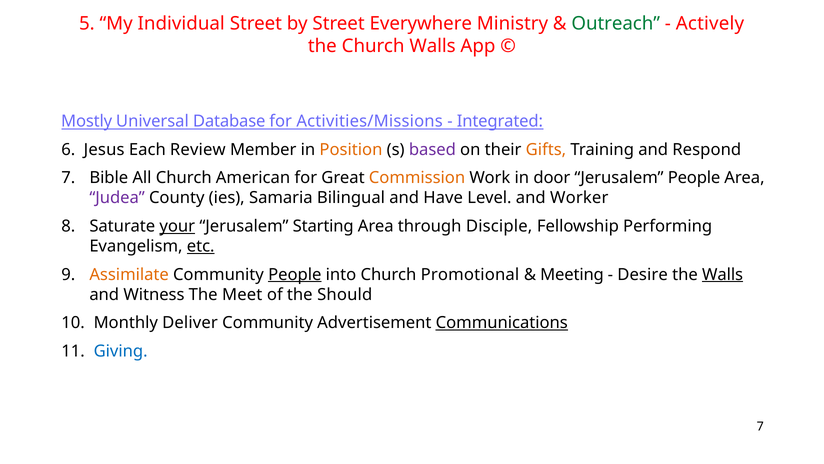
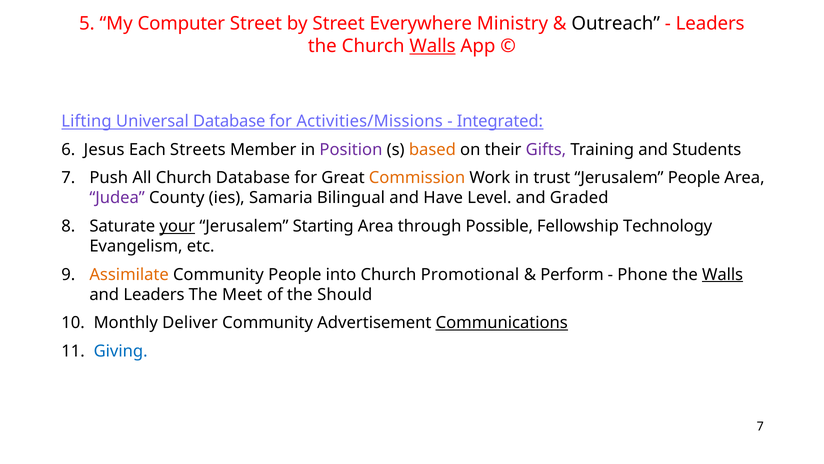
Individual: Individual -> Computer (181, 23)
Outreach colour: green -> black (616, 23)
Actively: Actively -> Leaders (710, 23)
Walls underline: none -> present (433, 46)
Mostly: Mostly -> Lifting (86, 121)
Review: Review -> Streets (198, 150)
Position colour: orange -> purple (351, 150)
based colour: purple -> orange (432, 150)
Gifts colour: orange -> purple (546, 150)
Respond: Respond -> Students (707, 150)
Bible: Bible -> Push (109, 178)
Church American: American -> Database (253, 178)
door: door -> trust (552, 178)
Worker: Worker -> Graded (579, 198)
Disciple: Disciple -> Possible (499, 226)
Performing: Performing -> Technology (668, 226)
etc underline: present -> none (201, 246)
People underline: present -> none (295, 274)
Meeting: Meeting -> Perform (572, 274)
Desire: Desire -> Phone (643, 274)
and Witness: Witness -> Leaders (154, 294)
